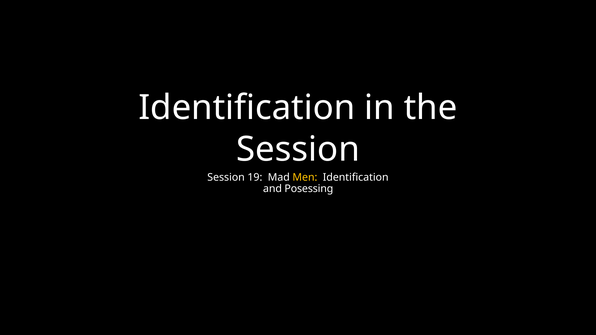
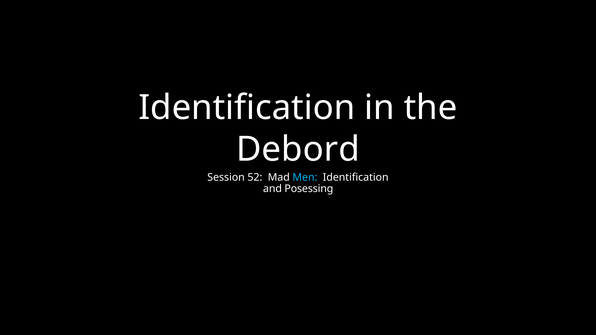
Session: Session -> Debord (298, 150)
19: 19 -> 52 (255, 178)
Men colour: yellow -> light blue (305, 178)
